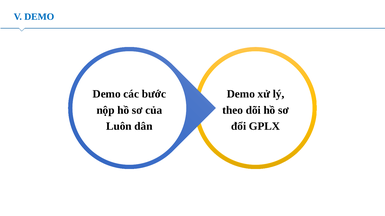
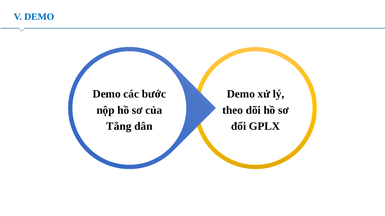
Luôn: Luôn -> Tăng (119, 127)
